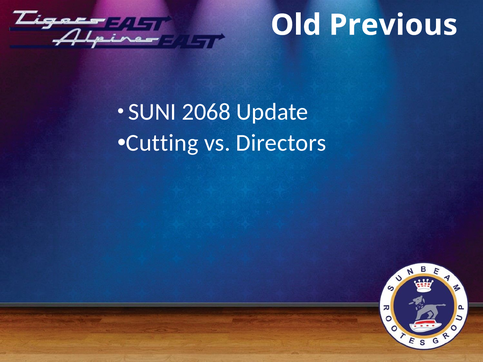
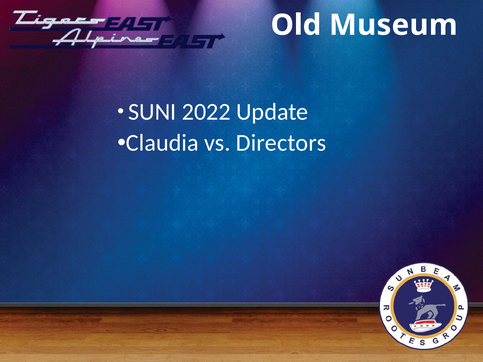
Previous: Previous -> Museum (393, 25)
2068: 2068 -> 2022 (206, 112)
Cutting: Cutting -> Claudia (162, 143)
